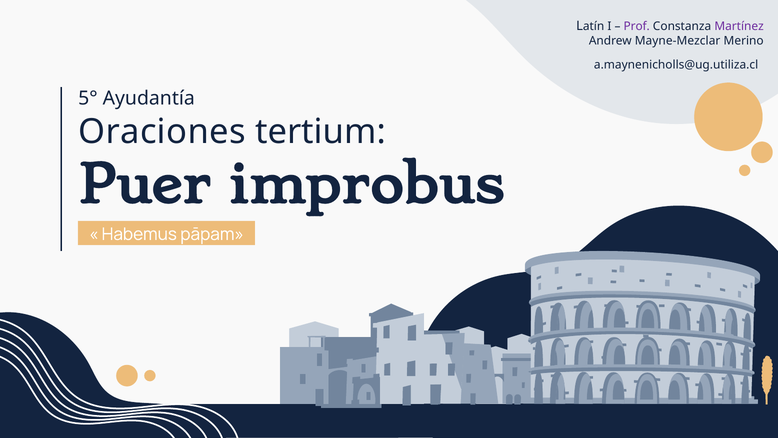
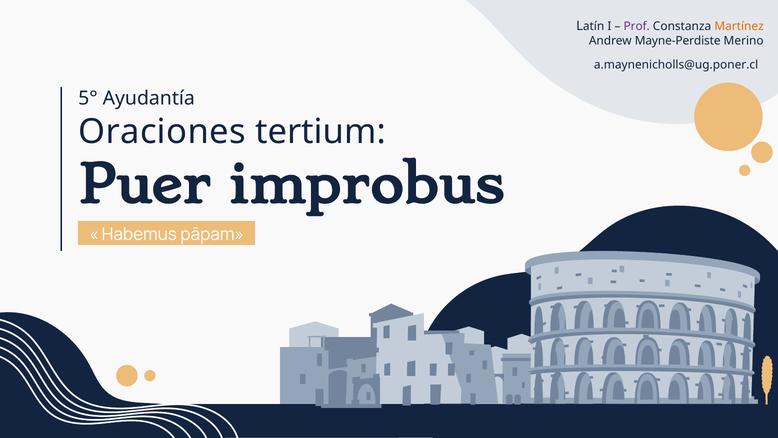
Martínez colour: purple -> orange (739, 26)
Mayne-Mezclar: Mayne-Mezclar -> Mayne-Perdiste (678, 41)
a.maynenicholls@ug.utiliza.cl: a.maynenicholls@ug.utiliza.cl -> a.maynenicholls@ug.poner.cl (676, 65)
